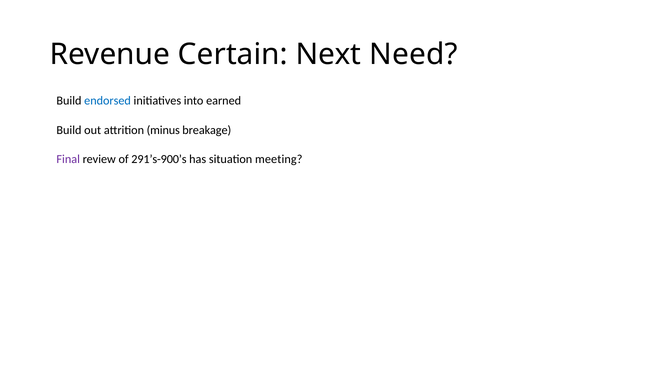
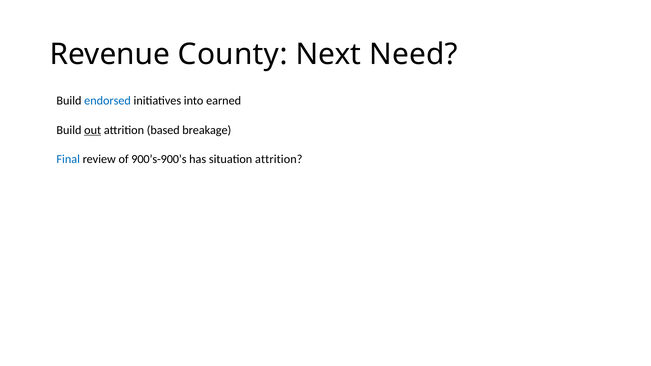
Certain: Certain -> County (233, 55)
out underline: none -> present (93, 130)
minus: minus -> based (163, 130)
Final colour: purple -> blue (68, 159)
291’s-900’s: 291’s-900’s -> 900’s-900’s (159, 159)
situation meeting: meeting -> attrition (279, 159)
